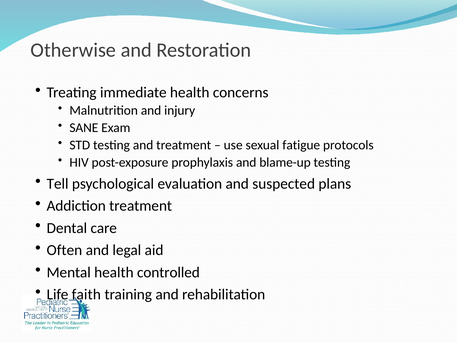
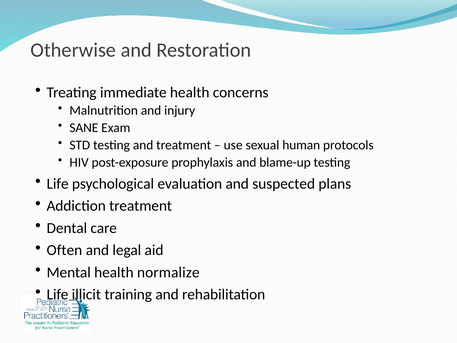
fatigue: fatigue -> human (301, 145)
Tell: Tell -> Life (58, 184)
controlled: controlled -> normalize (168, 272)
faith: faith -> illicit (86, 294)
